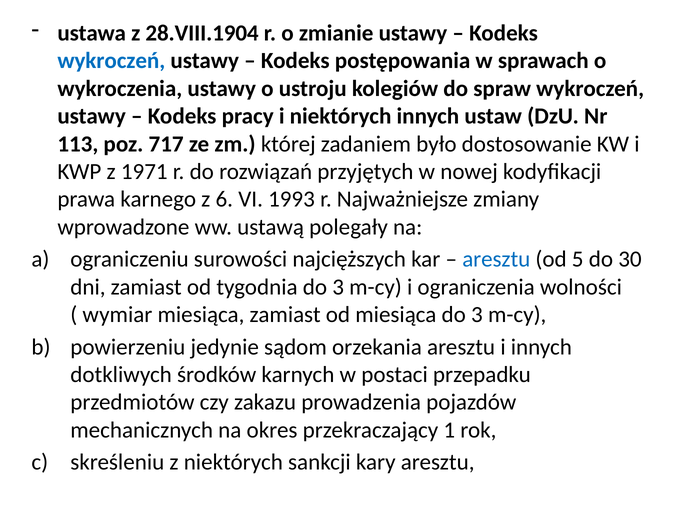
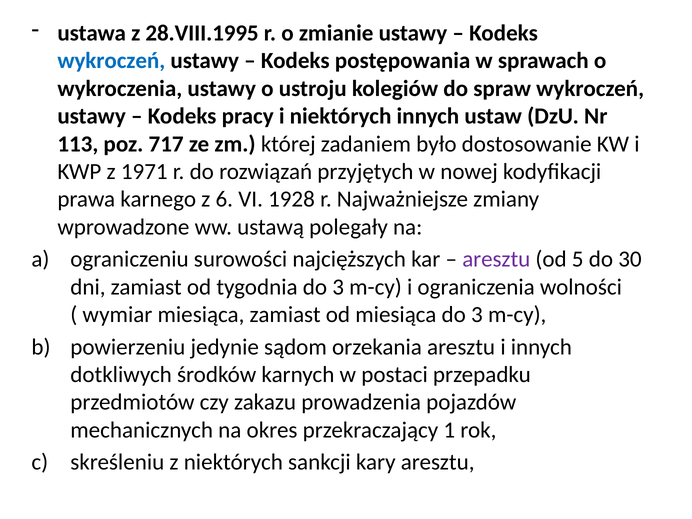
28.VIII.1904: 28.VIII.1904 -> 28.VIII.1995 (202, 33)
1993: 1993 -> 1928 (291, 199)
aresztu colour: blue -> purple (496, 259)
